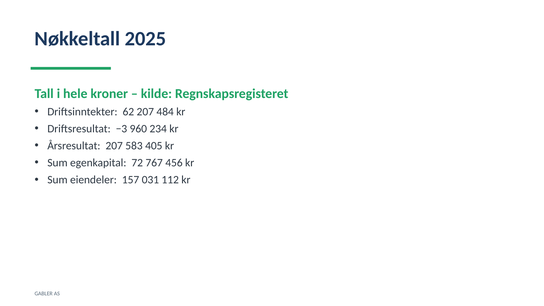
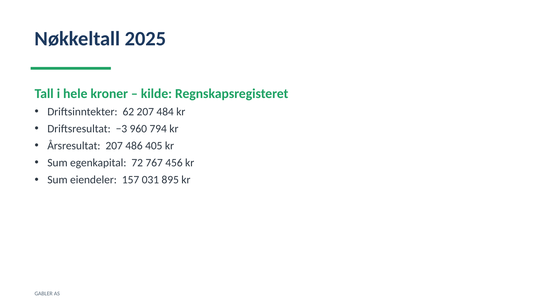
234: 234 -> 794 (158, 129)
583: 583 -> 486 (134, 146)
112: 112 -> 895 (170, 180)
